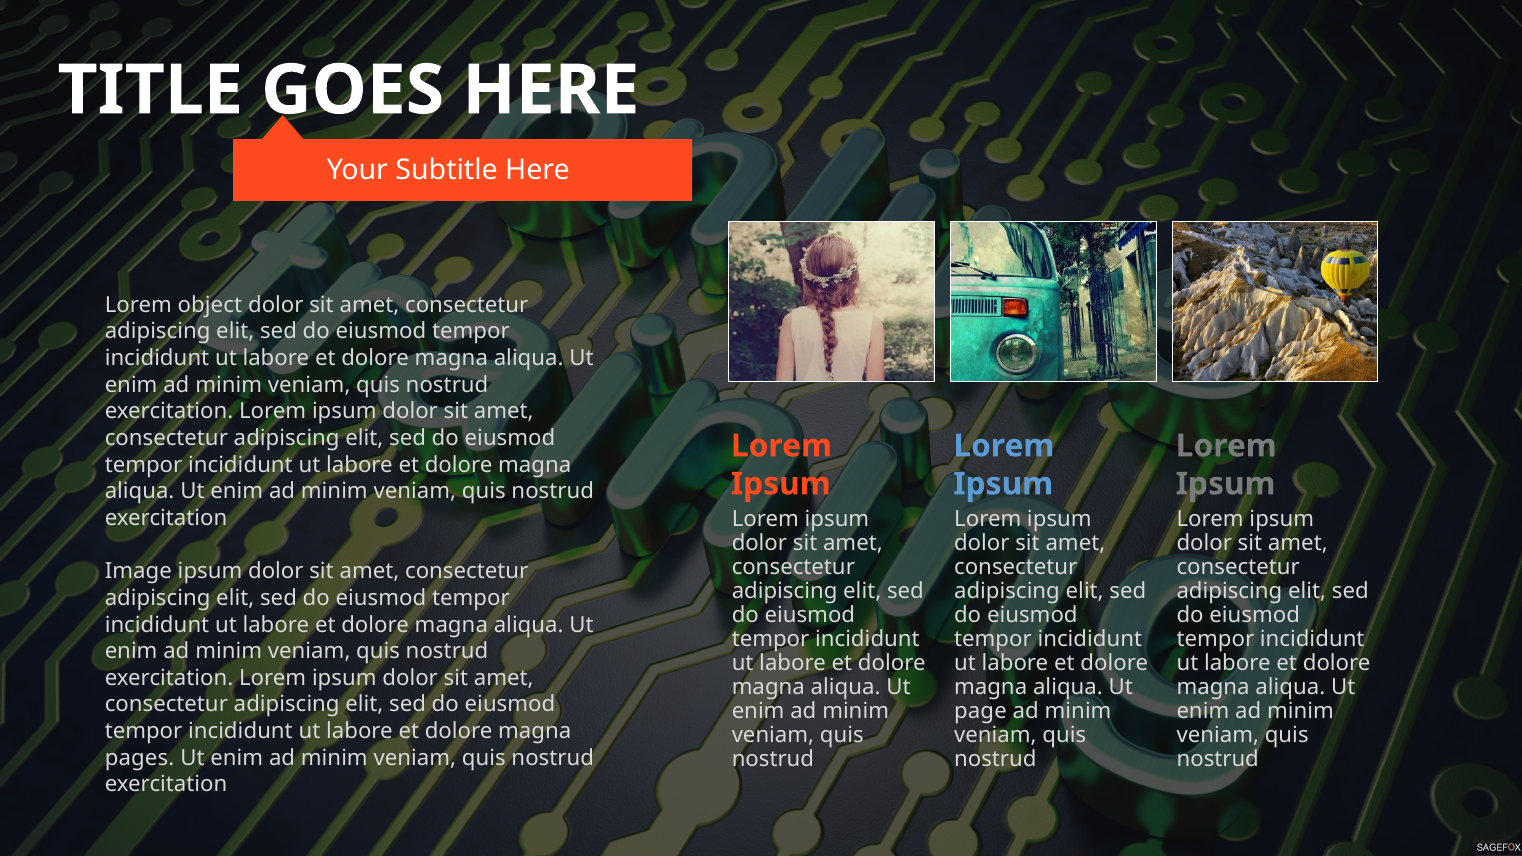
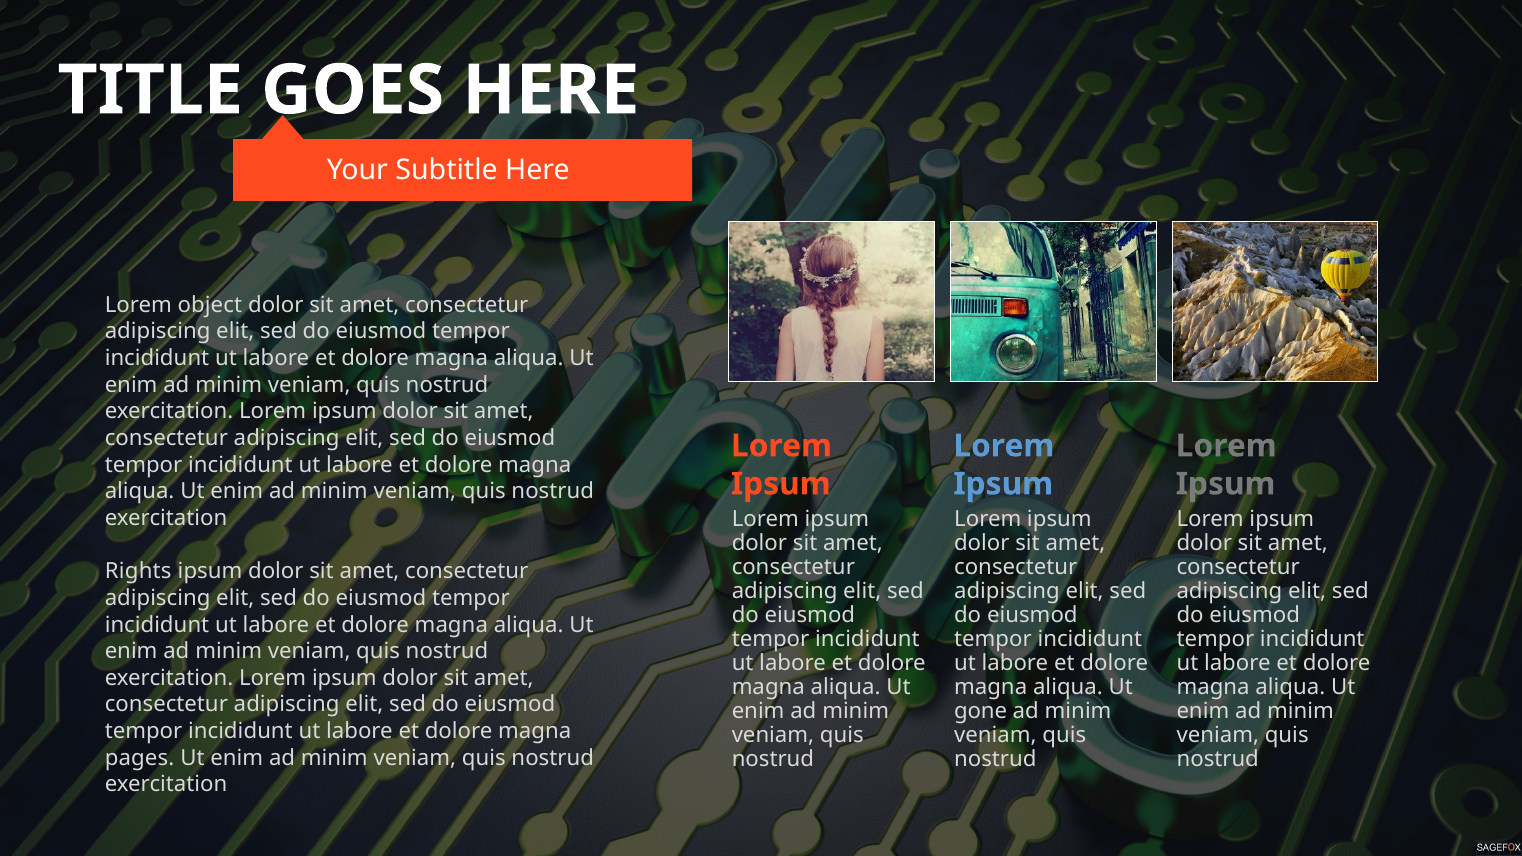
Image: Image -> Rights (138, 571)
page: page -> gone (981, 711)
